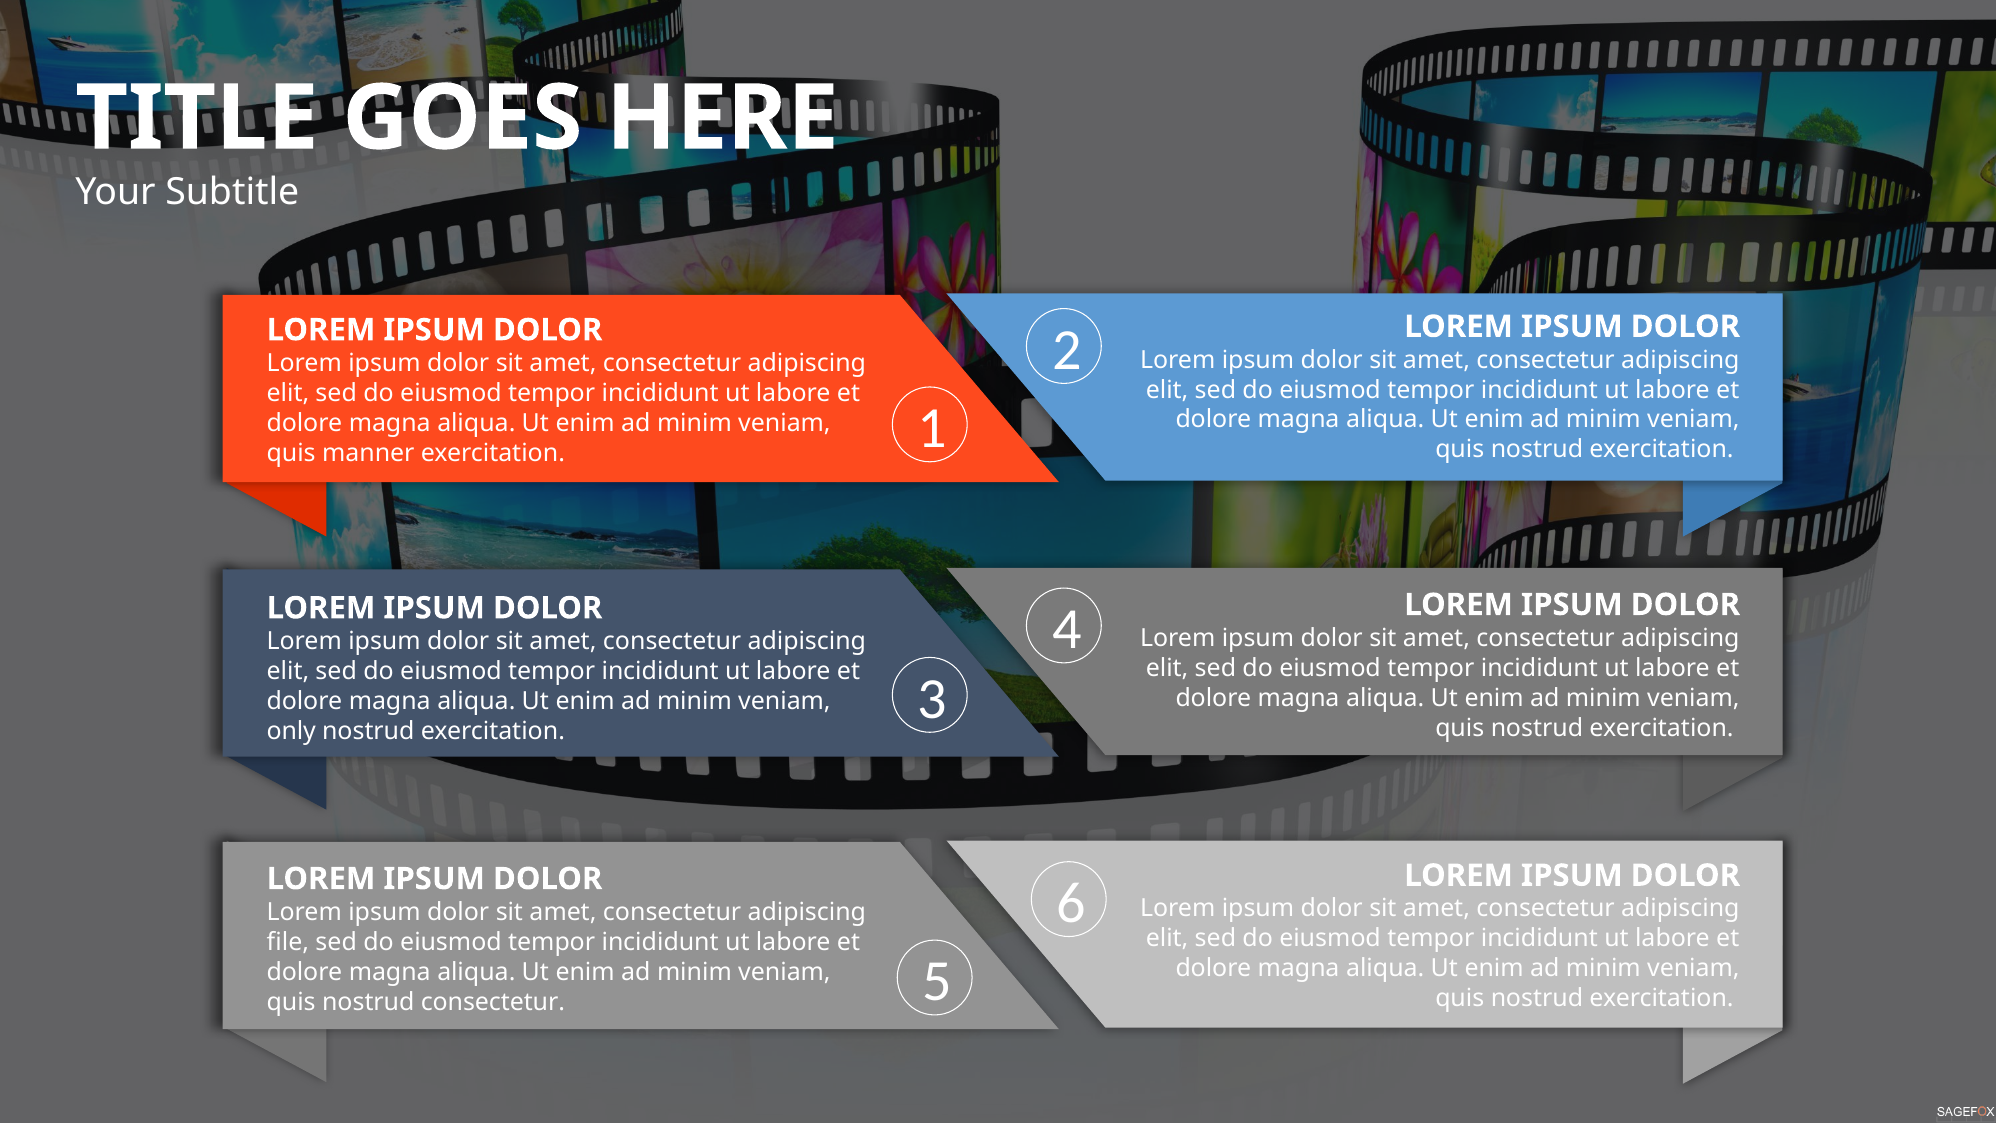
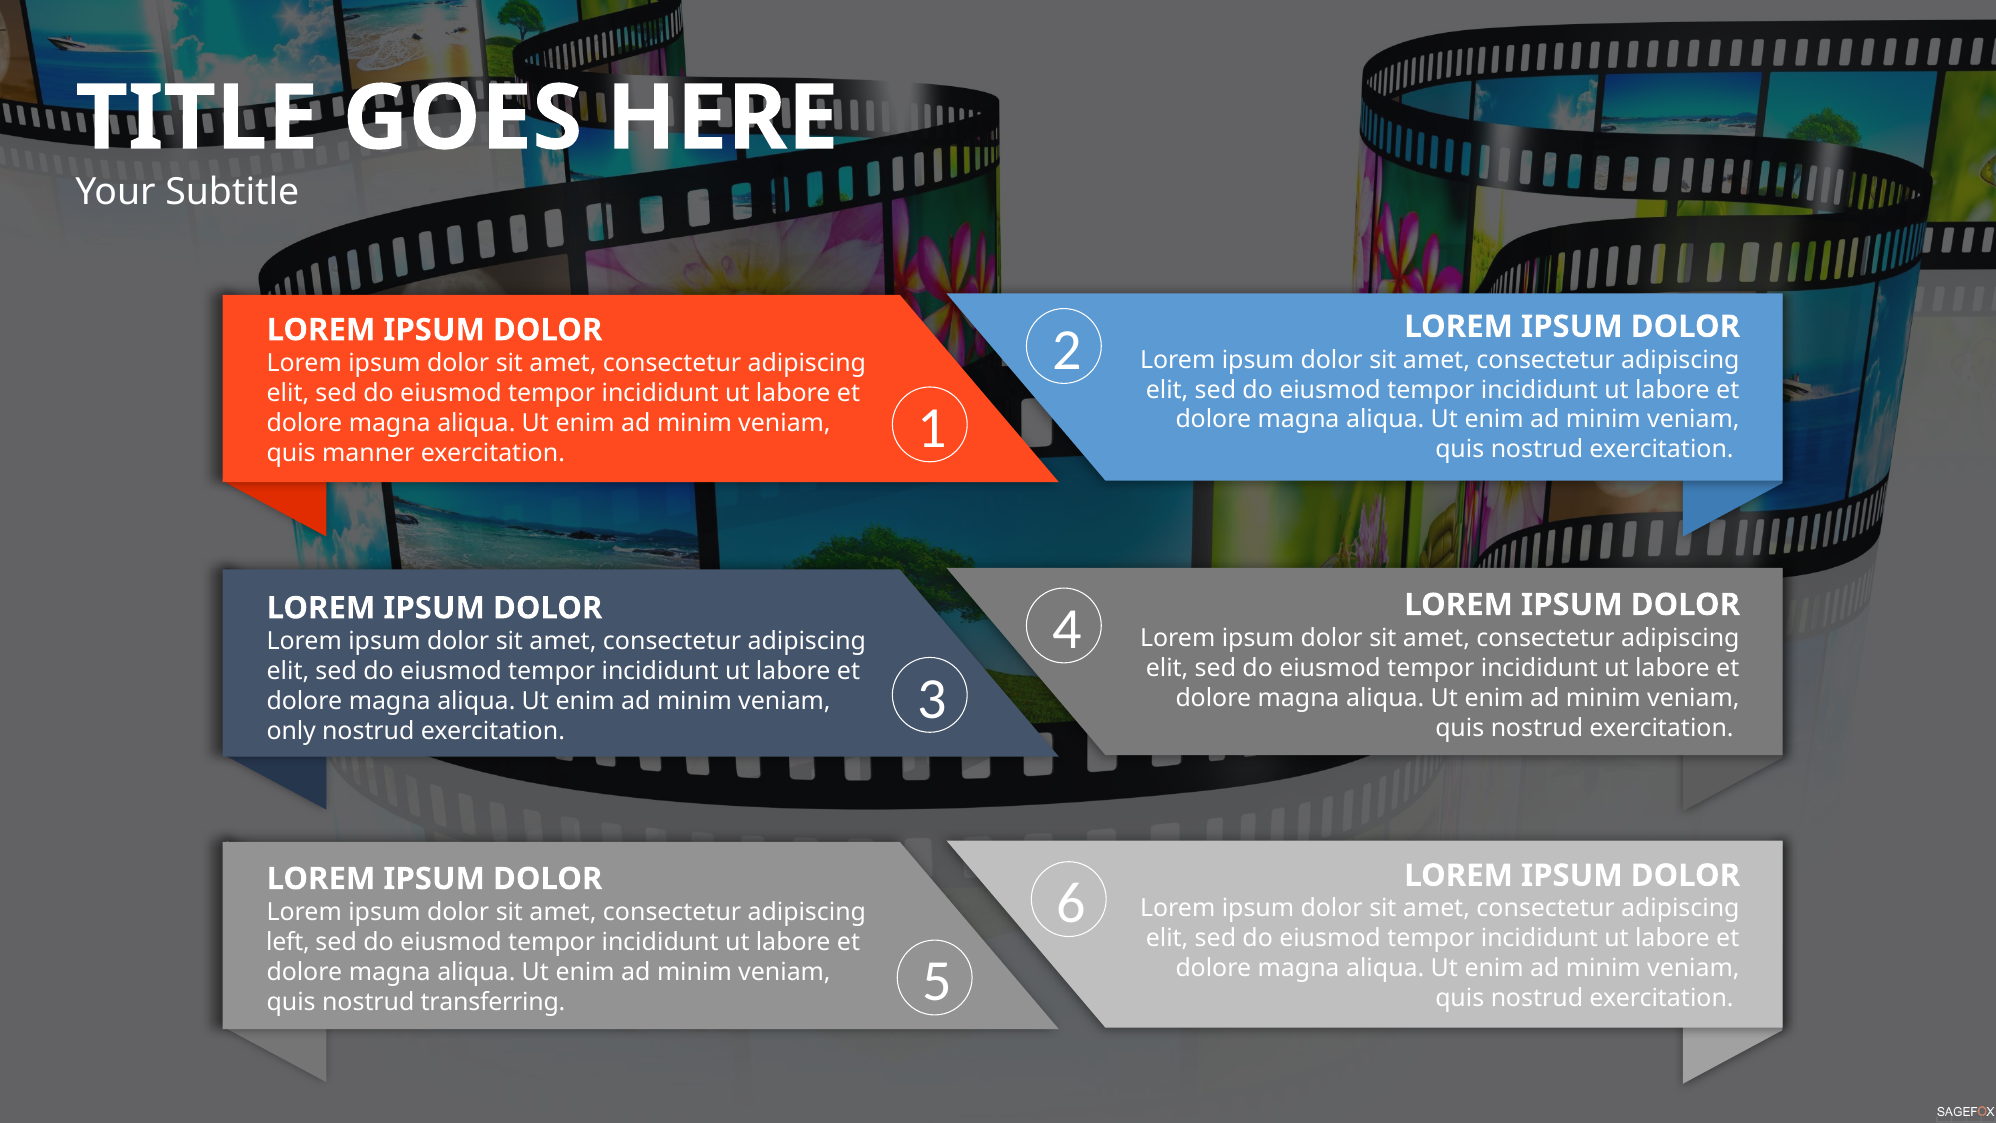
file: file -> left (288, 942)
nostrud consectetur: consectetur -> transferring (493, 1002)
